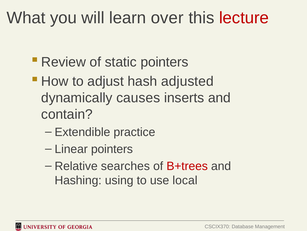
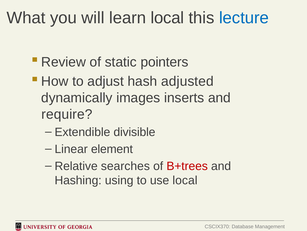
learn over: over -> local (167, 18)
lecture colour: red -> blue (244, 18)
causes: causes -> images (138, 98)
contain: contain -> require (67, 114)
practice: practice -> divisible (134, 132)
Linear pointers: pointers -> element (112, 149)
